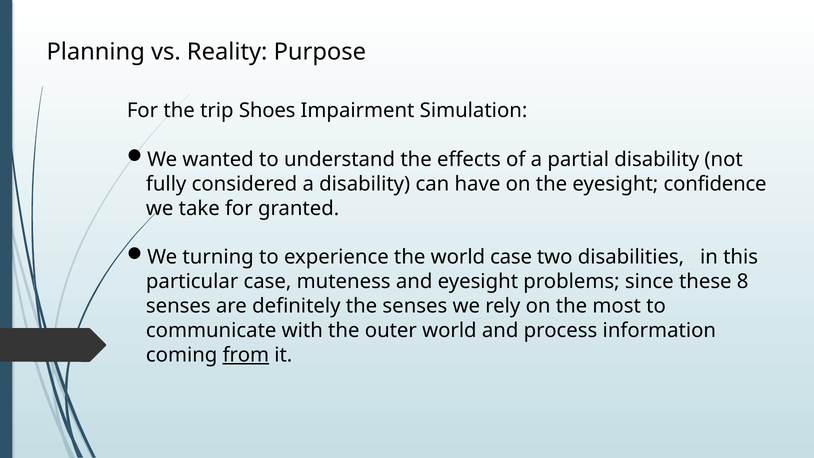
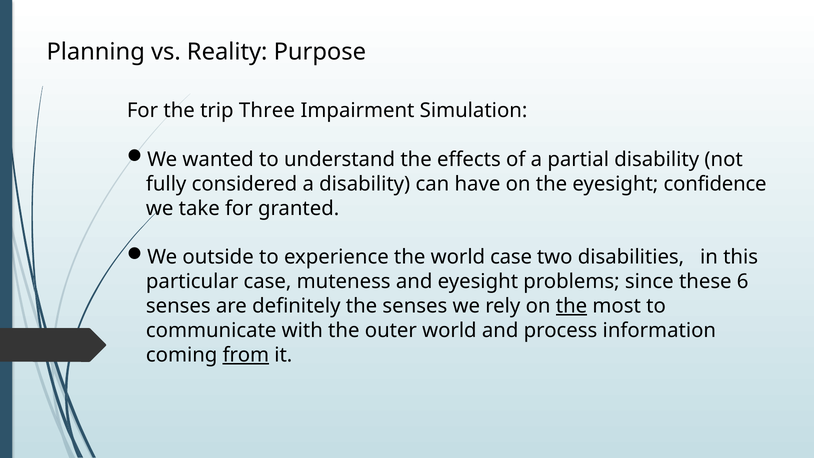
Shoes: Shoes -> Three (267, 111)
turning: turning -> outside (218, 257)
8: 8 -> 6 (743, 282)
the underline: none -> present (571, 306)
